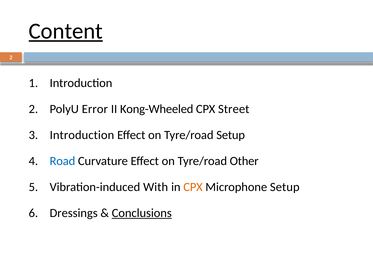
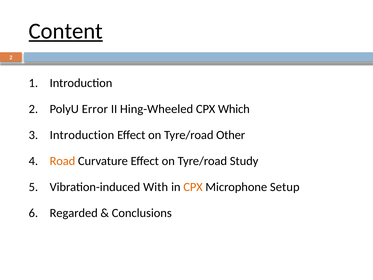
Kong-Wheeled: Kong-Wheeled -> Hing-Wheeled (157, 109)
Street: Street -> Which (234, 109)
Tyre/road Setup: Setup -> Other (231, 135)
Road colour: blue -> orange (62, 161)
Other: Other -> Study (244, 161)
Dressings: Dressings -> Regarded (74, 213)
Conclusions underline: present -> none (142, 213)
